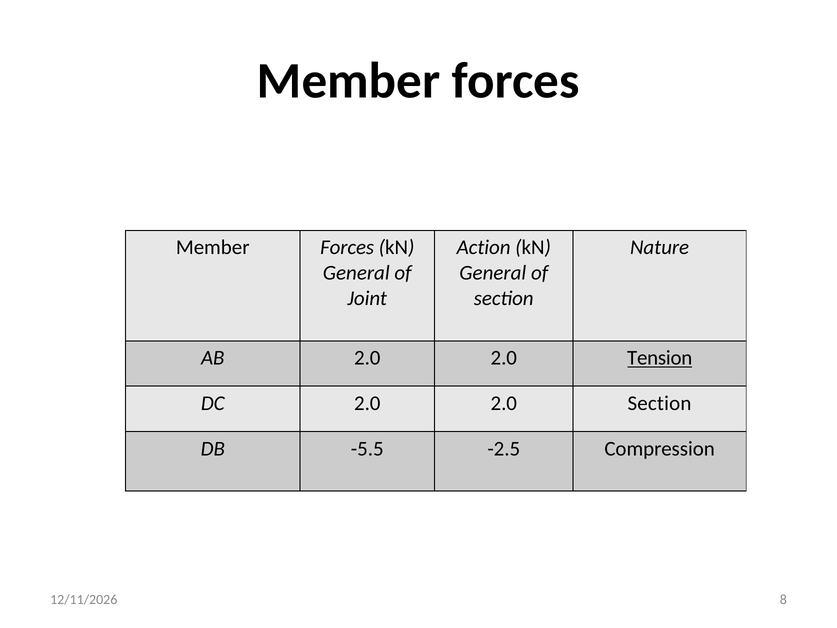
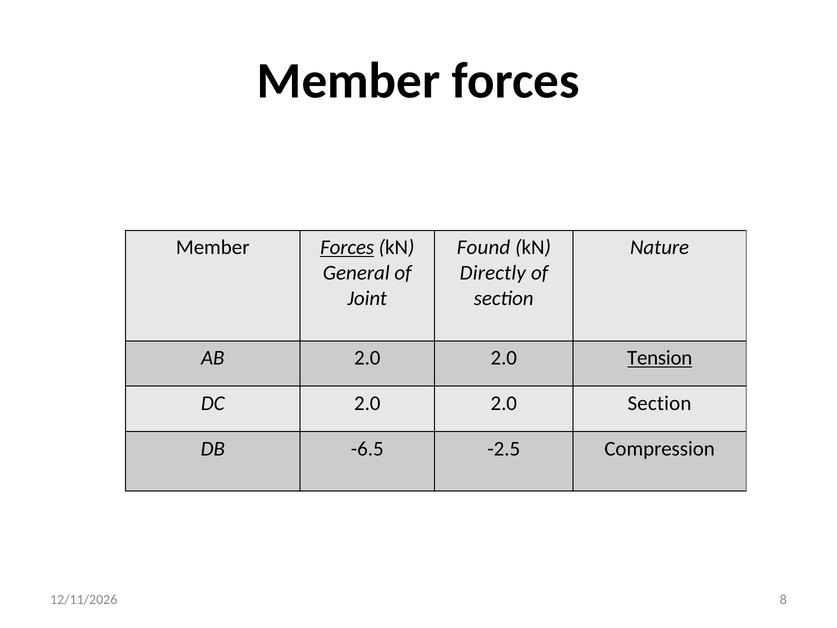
Forces underline: none -> present (347, 247)
Action: Action -> Found (484, 247)
General: General -> Directly (493, 273)
-5.5: -5.5 -> -6.5 (367, 449)
